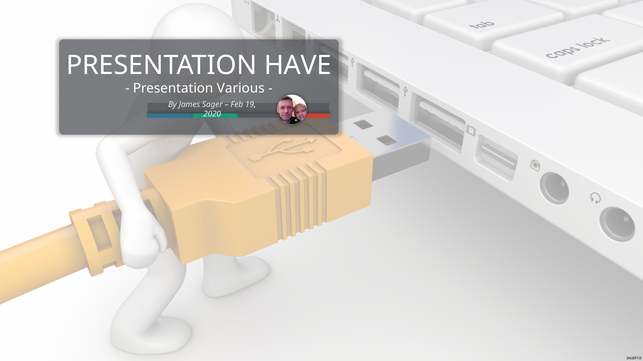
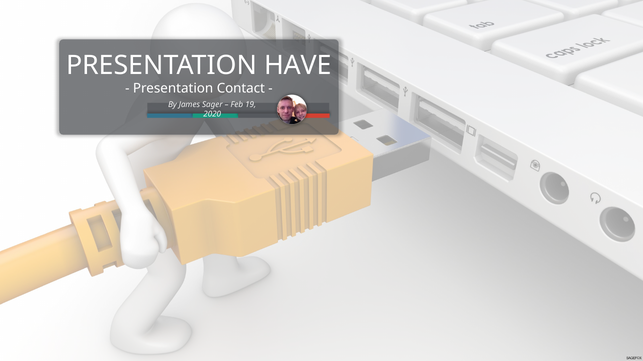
Various: Various -> Contact (241, 89)
